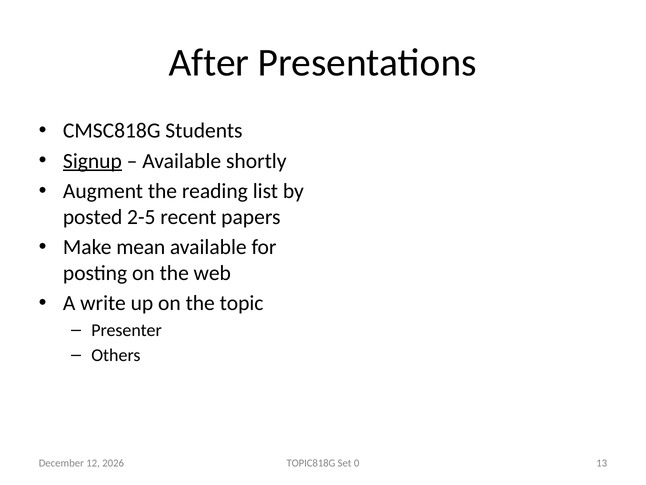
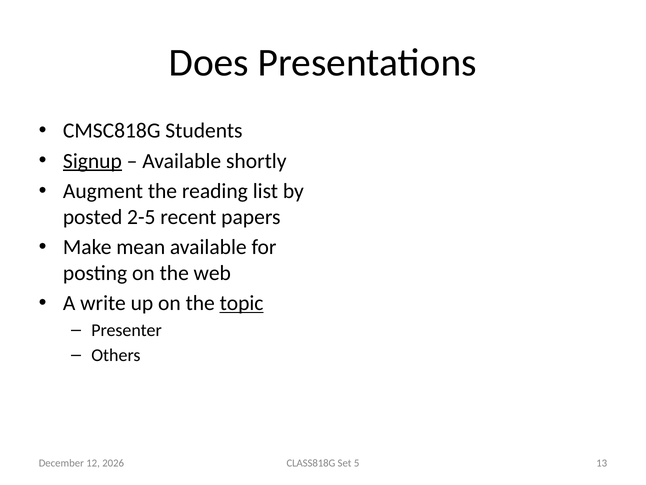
After: After -> Does (209, 63)
topic underline: none -> present (242, 303)
TOPIC818G: TOPIC818G -> CLASS818G (311, 463)
0: 0 -> 5 (357, 463)
